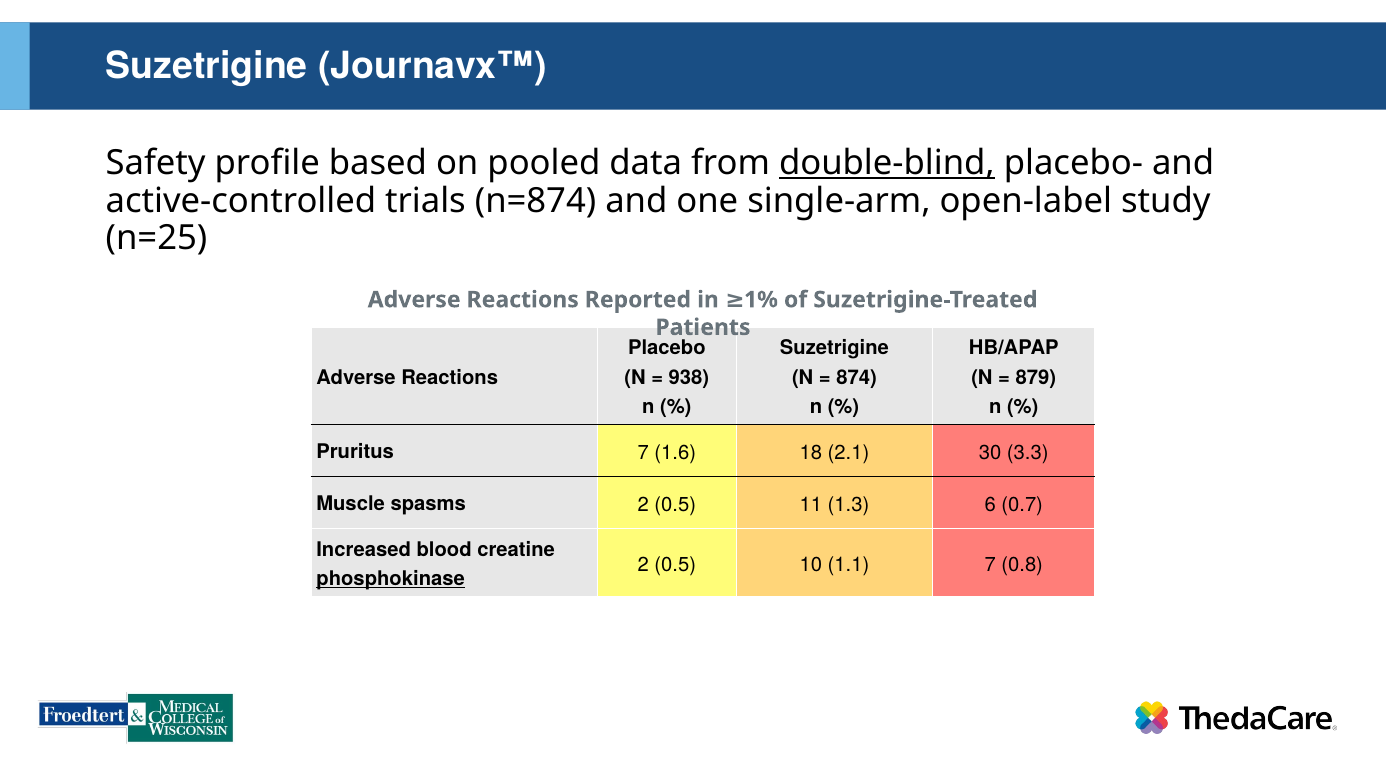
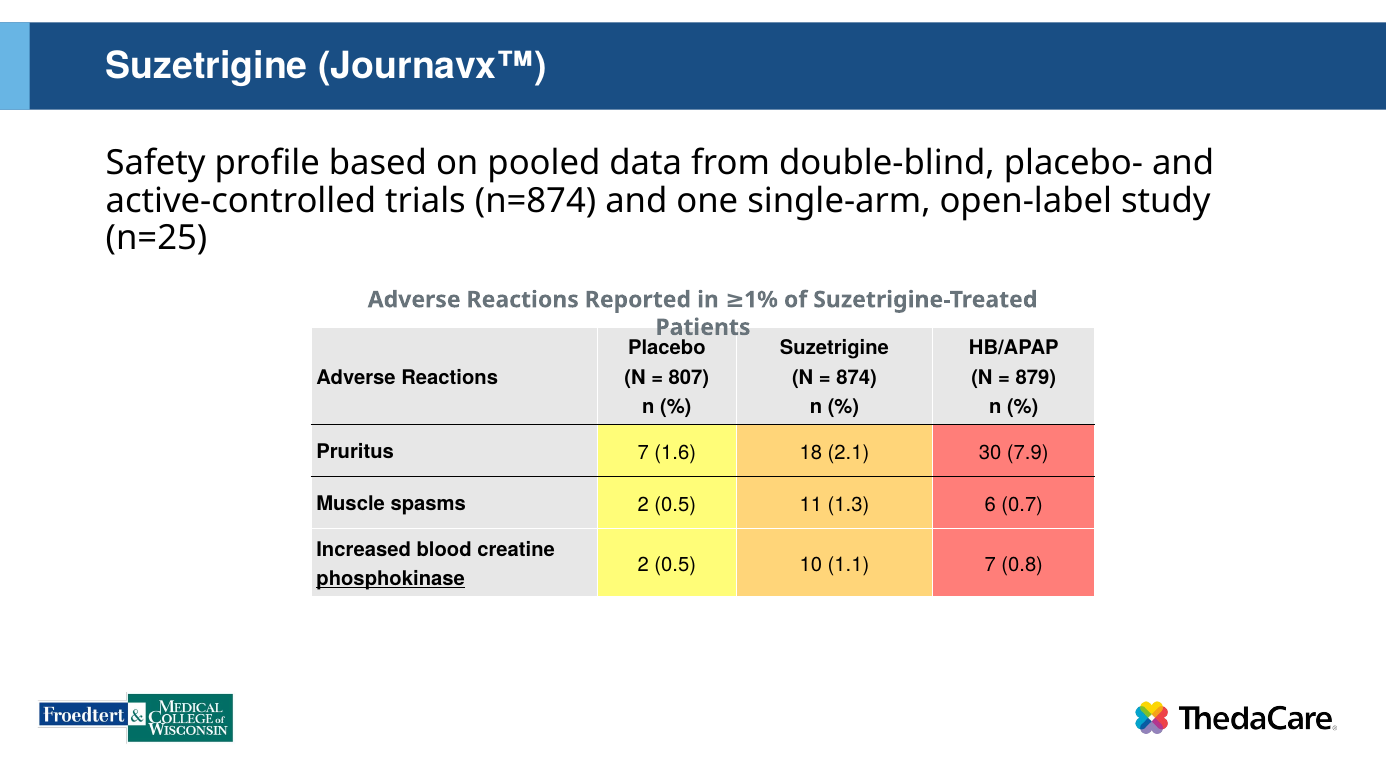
double-blind underline: present -> none (887, 163)
938: 938 -> 807 (689, 378)
3.3: 3.3 -> 7.9 (1028, 453)
